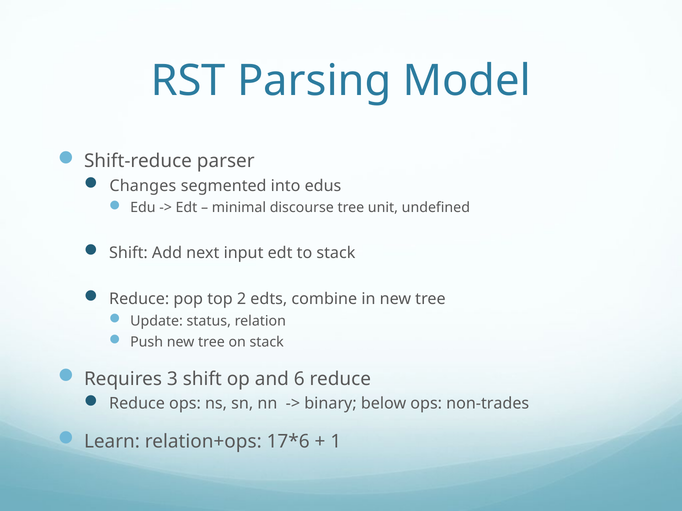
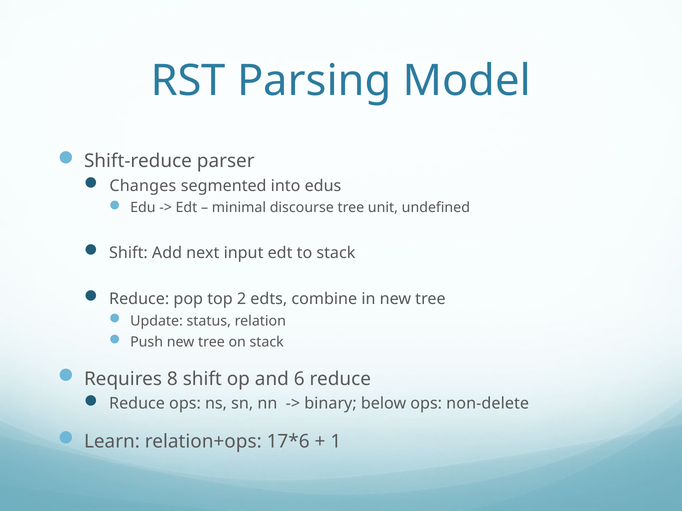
3: 3 -> 8 (172, 379)
non-trades: non-trades -> non-delete (488, 404)
